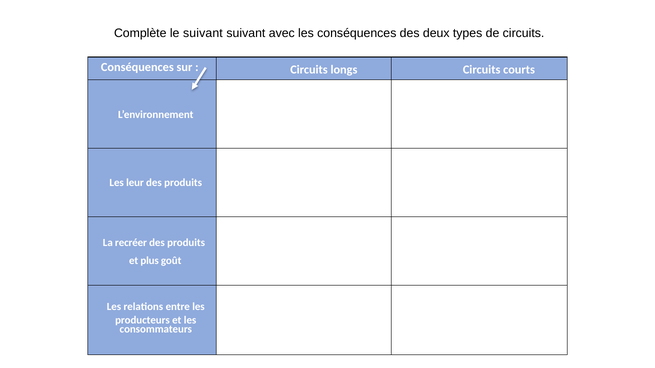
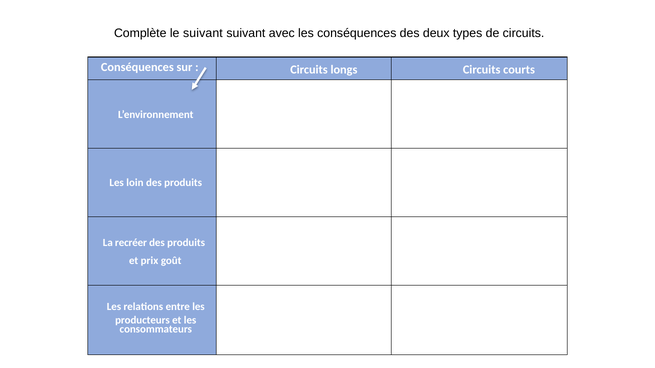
leur: leur -> loin (135, 183)
plus: plus -> prix (149, 261)
